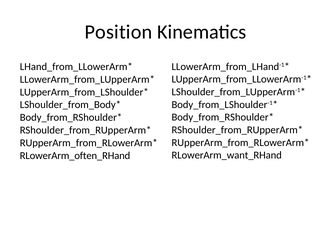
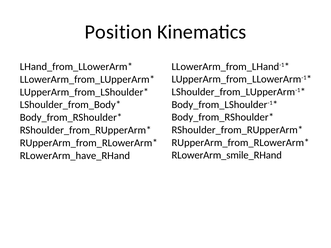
RLowerArm_want_RHand: RLowerArm_want_RHand -> RLowerArm_smile_RHand (227, 155)
RLowerArm_often_RHand: RLowerArm_often_RHand -> RLowerArm_have_RHand (75, 156)
